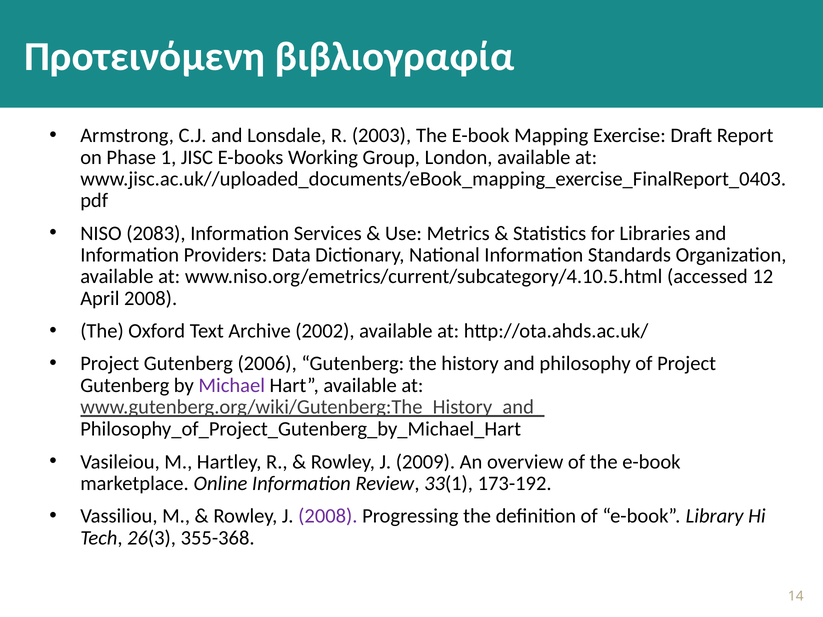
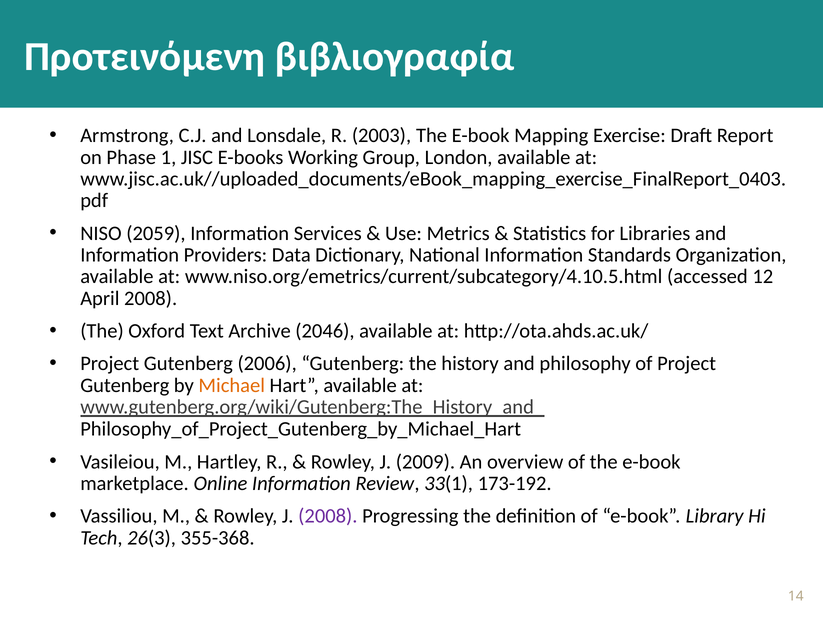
2083: 2083 -> 2059 (156, 233)
2002: 2002 -> 2046 (325, 331)
Michael colour: purple -> orange (232, 386)
